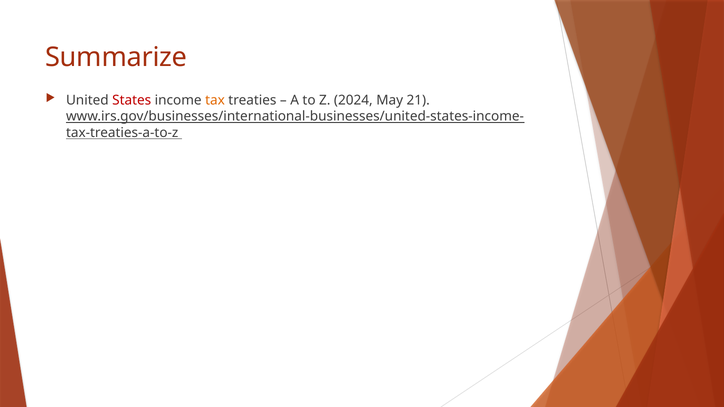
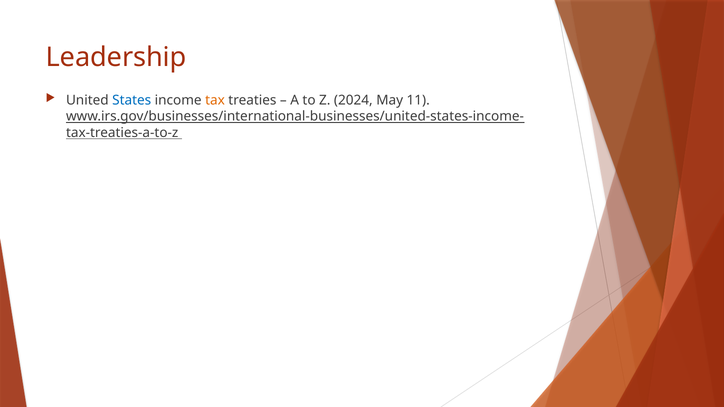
Summarize: Summarize -> Leadership (116, 57)
States colour: red -> blue (132, 100)
21: 21 -> 11 (418, 100)
